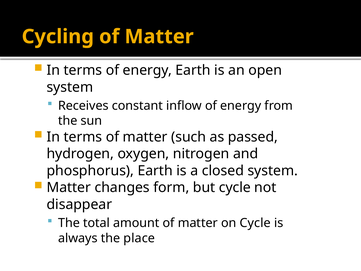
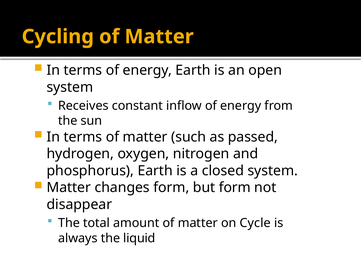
but cycle: cycle -> form (235, 187)
place: place -> liquid (139, 238)
